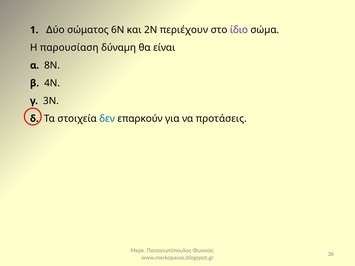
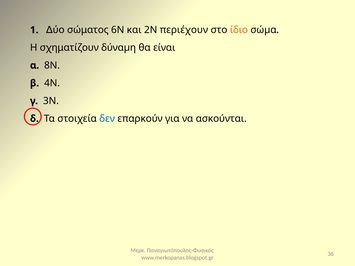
ίδιο colour: purple -> orange (239, 30)
παρουσίαση: παρουσίαση -> σχηματίζουν (69, 48)
προτάσεις: προτάσεις -> ασκούνται (221, 119)
